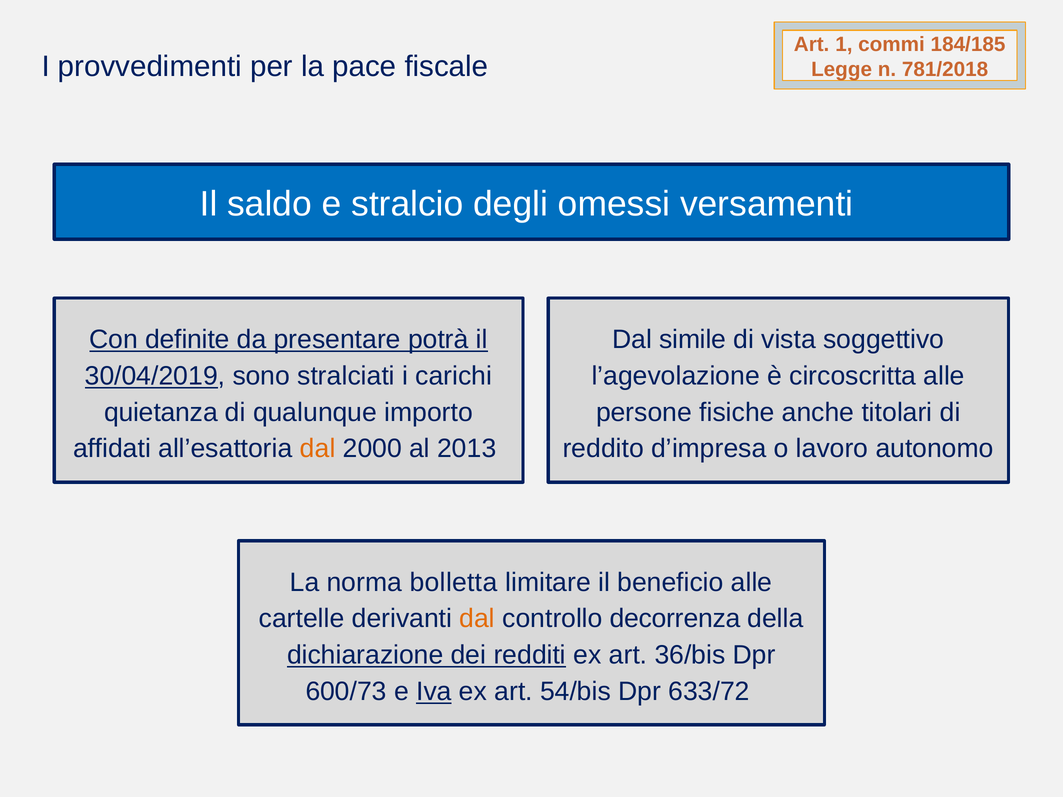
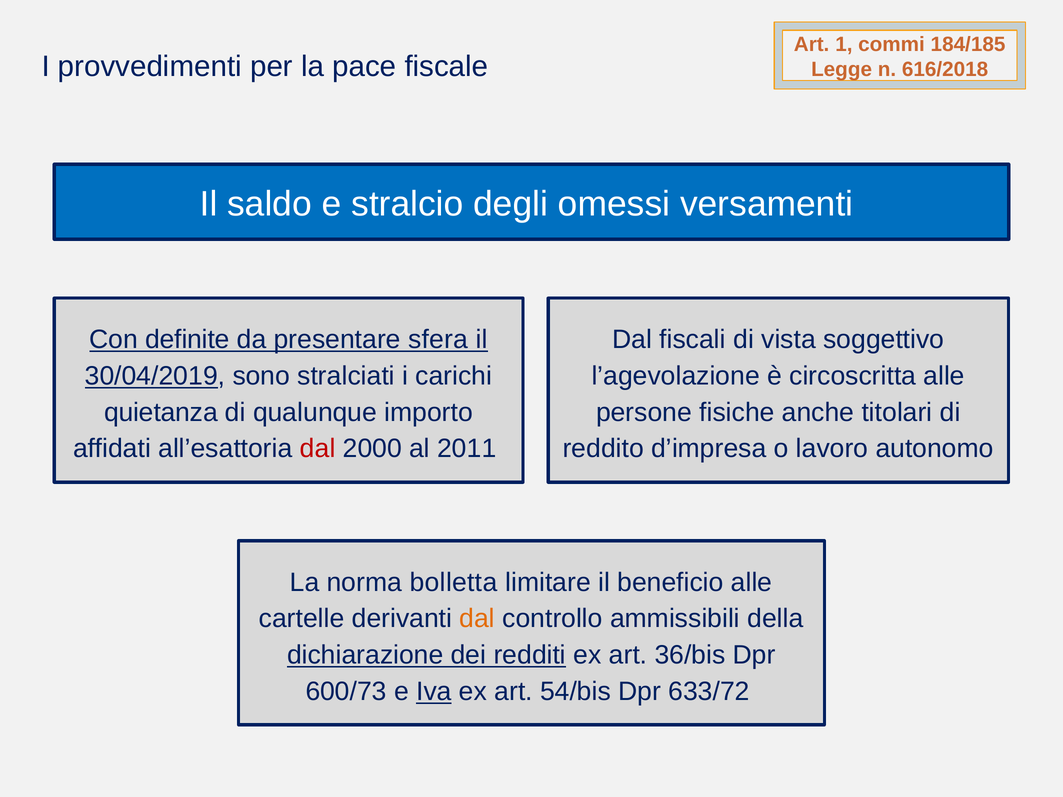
781/2018: 781/2018 -> 616/2018 (945, 69)
potrà: potrà -> sfera (438, 340)
simile: simile -> fiscali (693, 340)
dal colour: orange -> red (318, 449)
2013: 2013 -> 2011 (467, 449)
decorrenza: decorrenza -> ammissibili (675, 619)
